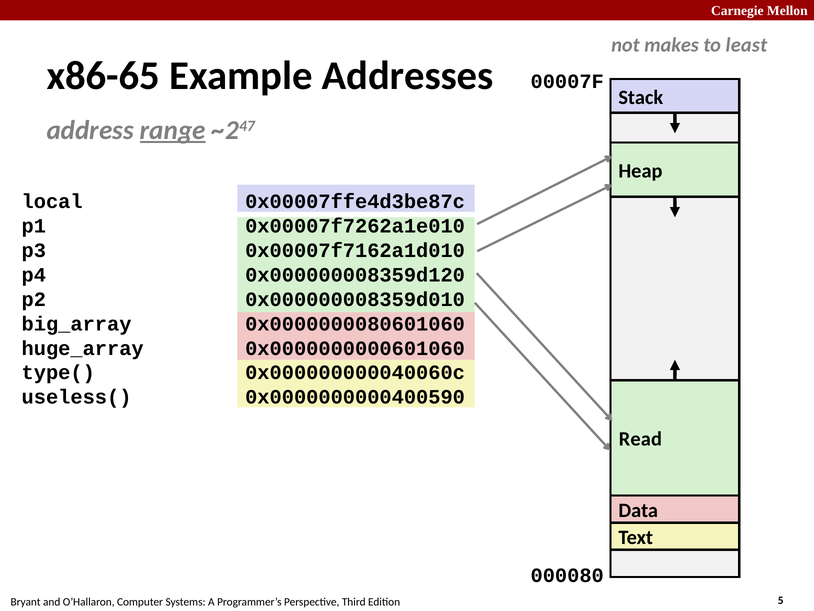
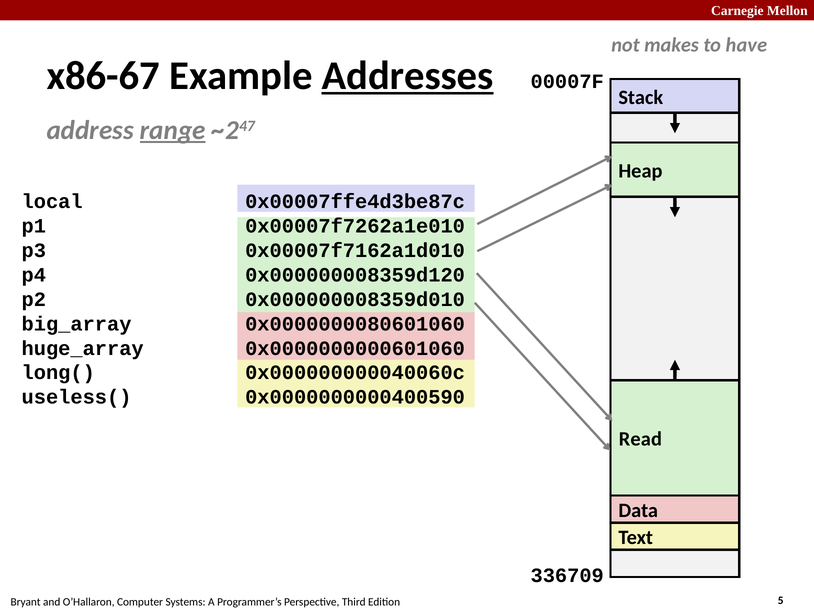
least: least -> have (746, 45)
x86-65: x86-65 -> x86-67 (103, 76)
Addresses underline: none -> present (408, 76)
type(: type( -> long( (58, 372)
000080: 000080 -> 336709 (567, 575)
